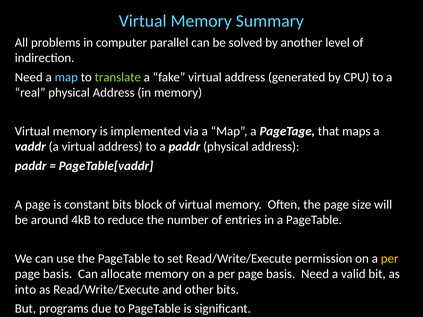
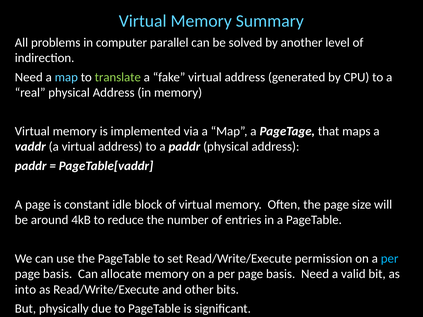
constant bits: bits -> idle (122, 205)
per colour: yellow -> light blue (390, 259)
programs: programs -> physically (64, 309)
